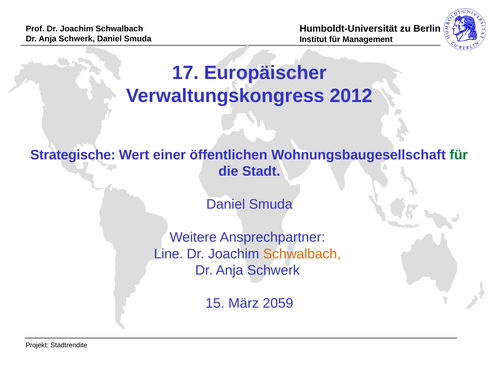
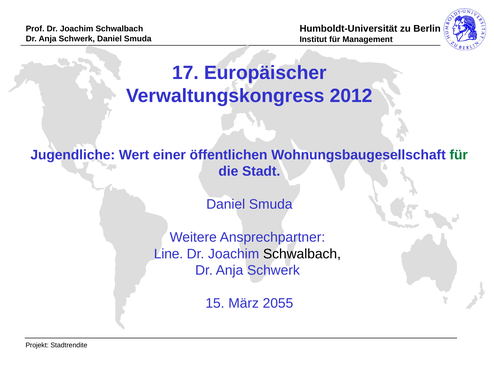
Strategische: Strategische -> Jugendliche (73, 155)
Schwalbach colour: orange -> black (302, 254)
2059: 2059 -> 2055 (278, 303)
